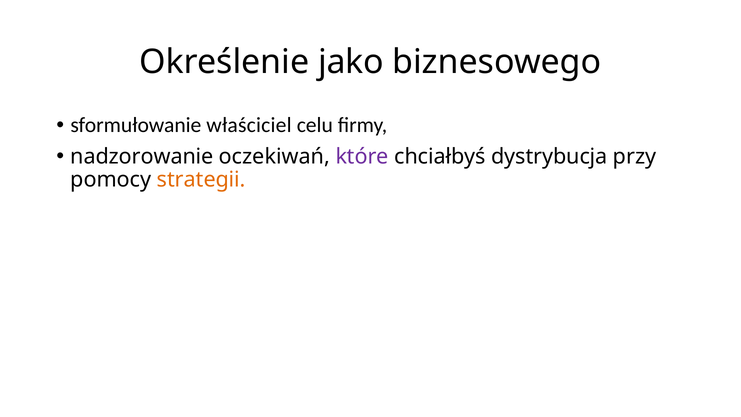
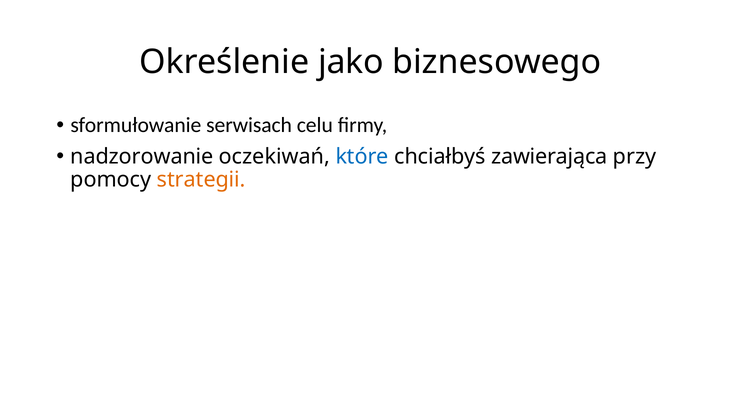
właściciel: właściciel -> serwisach (249, 125)
które colour: purple -> blue (362, 156)
dystrybucja: dystrybucja -> zawierająca (549, 156)
